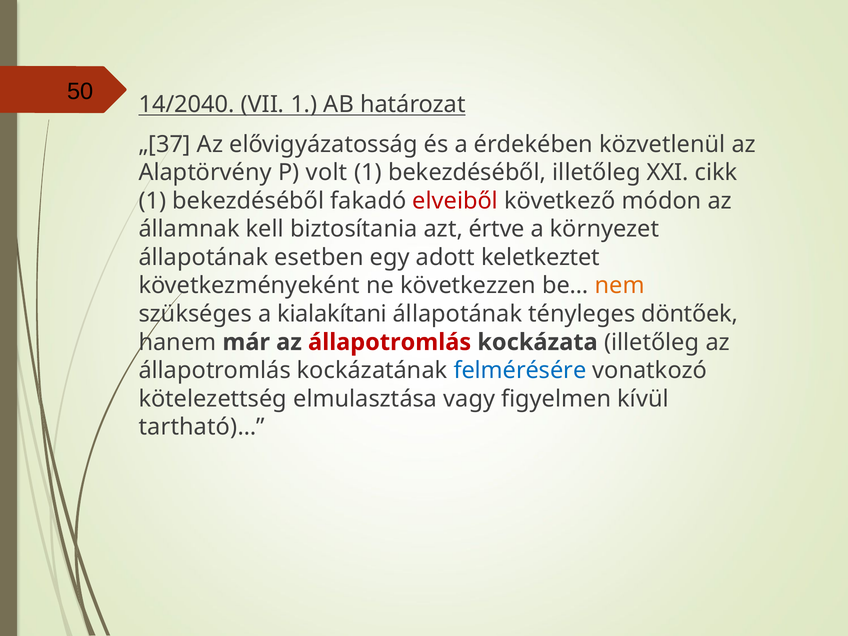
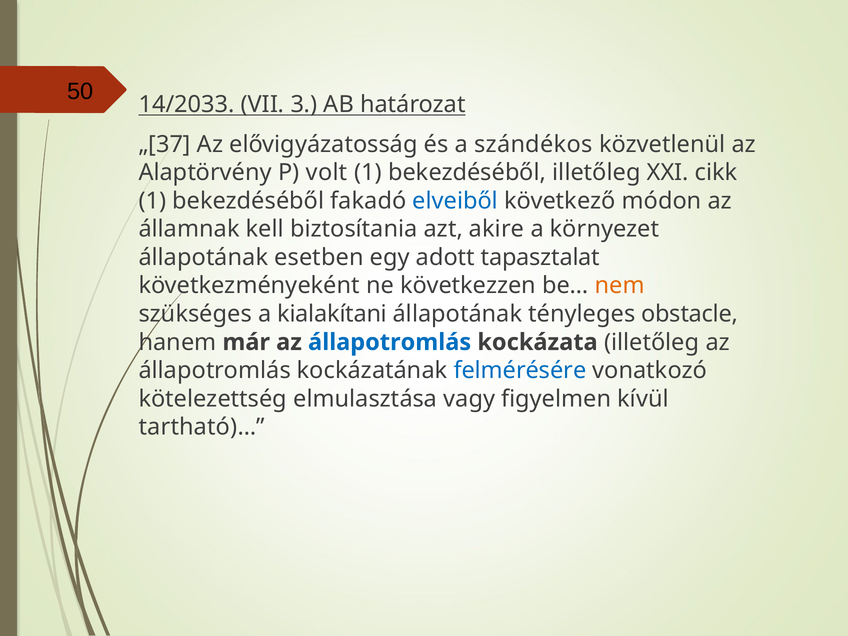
14/2040: 14/2040 -> 14/2033 (187, 104)
VII 1: 1 -> 3 (304, 104)
érdekében: érdekében -> szándékos (533, 144)
elveiből colour: red -> blue (455, 201)
értve: értve -> akire (497, 229)
keletkeztet: keletkeztet -> tapasztalat (540, 257)
döntőek: döntőek -> obstacle (690, 314)
állapotromlás colour: red -> blue (390, 342)
